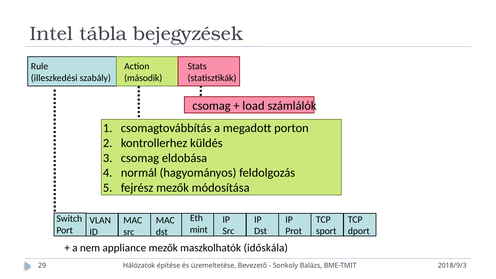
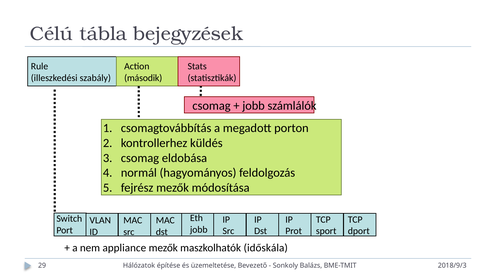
Intel: Intel -> Célú (51, 34)
load: load -> jobb (254, 106)
mint: mint -> jobb (199, 230)
